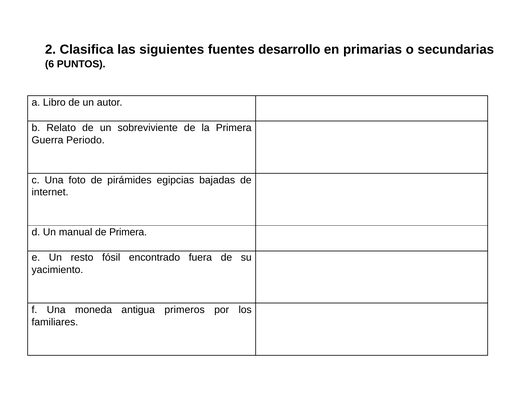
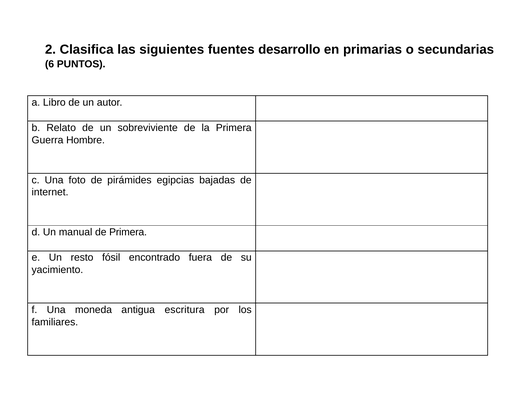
Periodo: Periodo -> Hombre (85, 140)
primeros: primeros -> escritura (185, 310)
